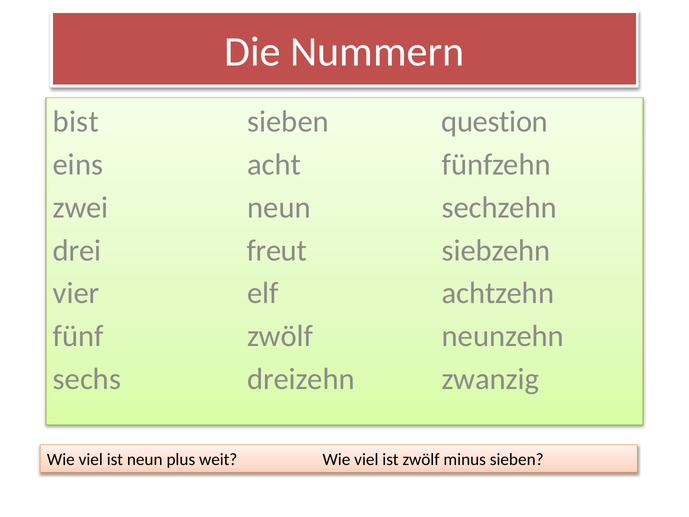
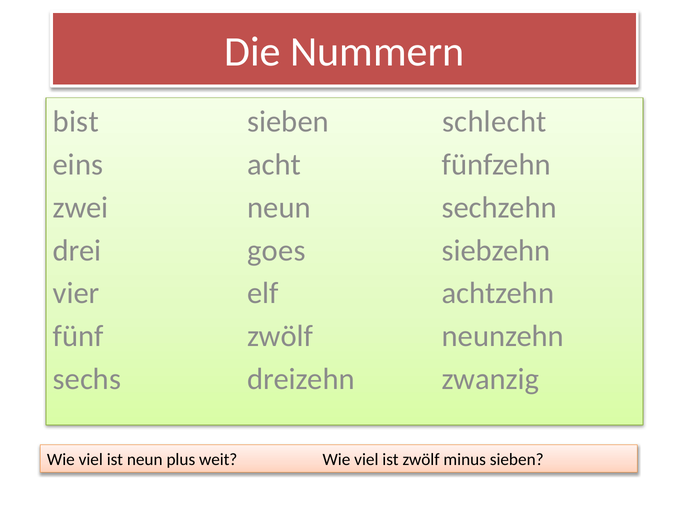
question: question -> schlecht (494, 122)
freut: freut -> goes (277, 250)
